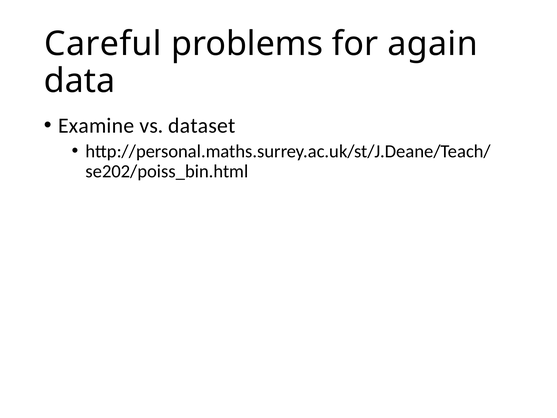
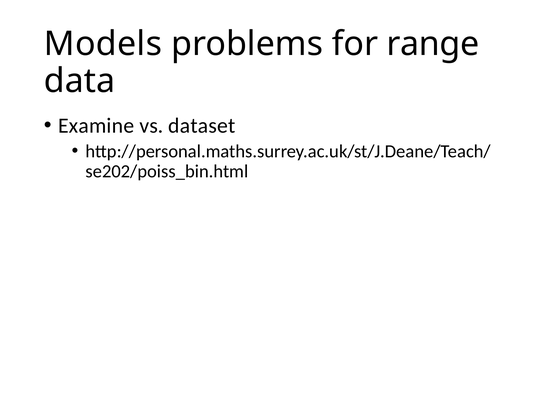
Careful: Careful -> Models (103, 44)
again: again -> range (433, 44)
